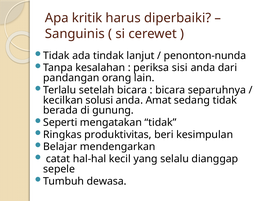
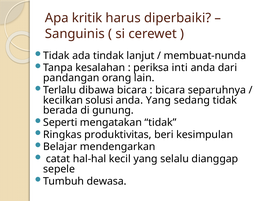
penonton-nunda: penonton-nunda -> membuat-nunda (205, 56)
sisi: sisi -> inti (180, 68)
setelah: setelah -> dibawa (97, 90)
anda Amat: Amat -> Yang (158, 101)
